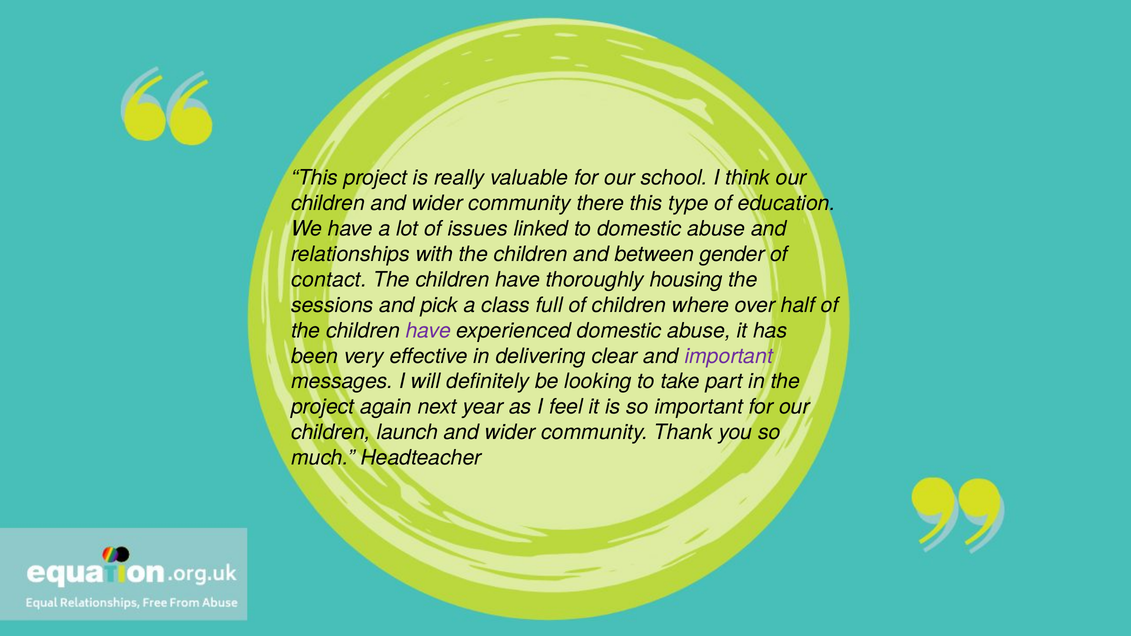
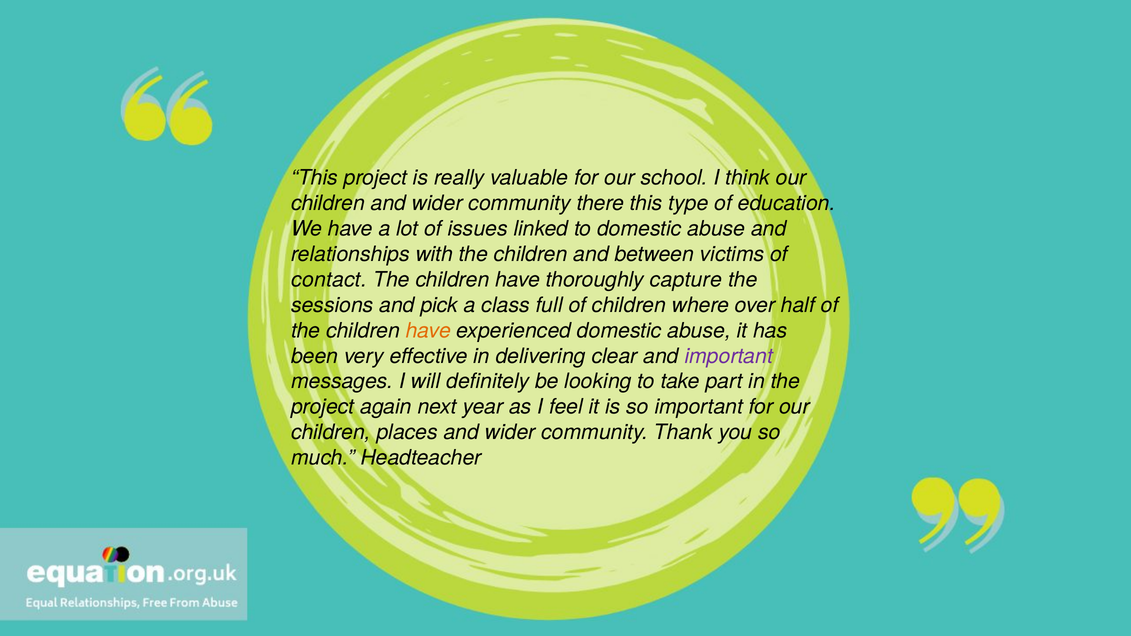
gender: gender -> victims (732, 254)
housing: housing -> capture (686, 280)
have colour: purple -> orange (428, 331)
launch: launch -> places (407, 432)
